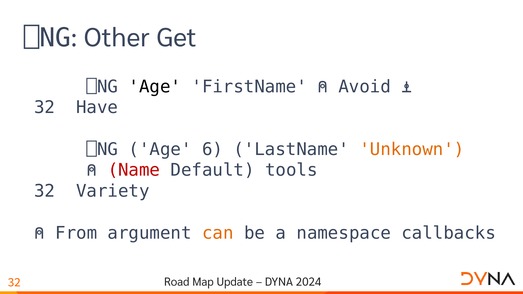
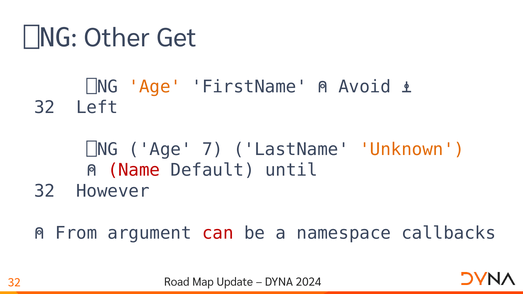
Age colour: black -> orange (155, 87)
Have: Have -> Left (97, 108)
6: 6 -> 7 (213, 149)
tools: tools -> until (291, 170)
Variety: Variety -> However (113, 191)
can colour: orange -> red (218, 233)
